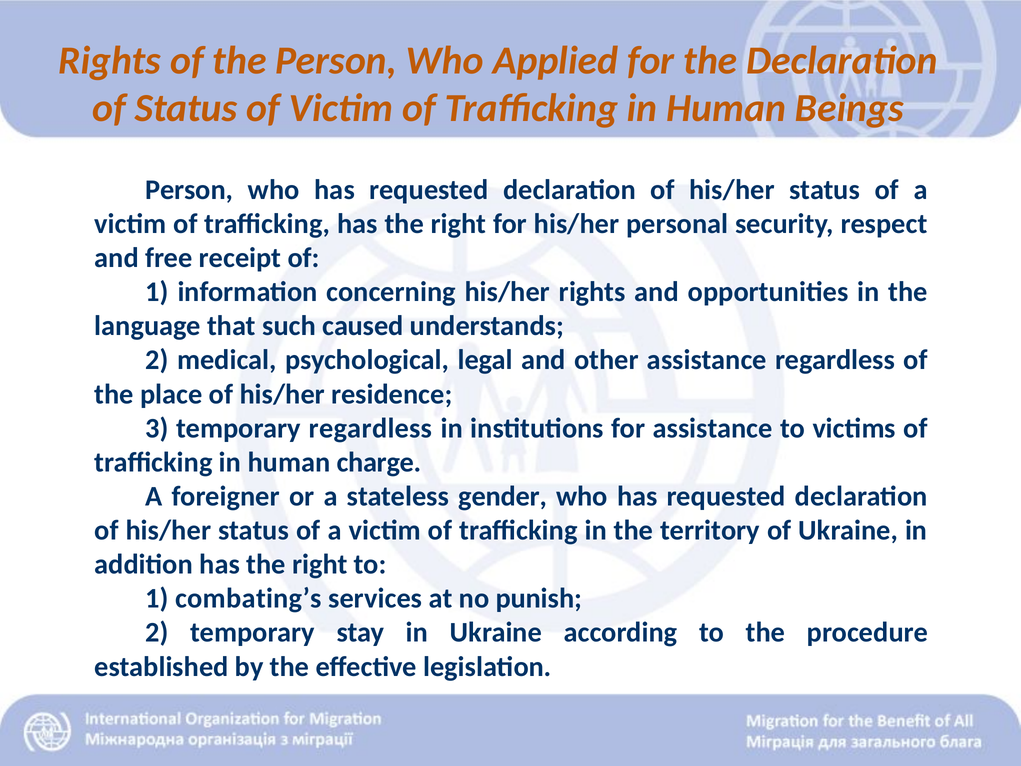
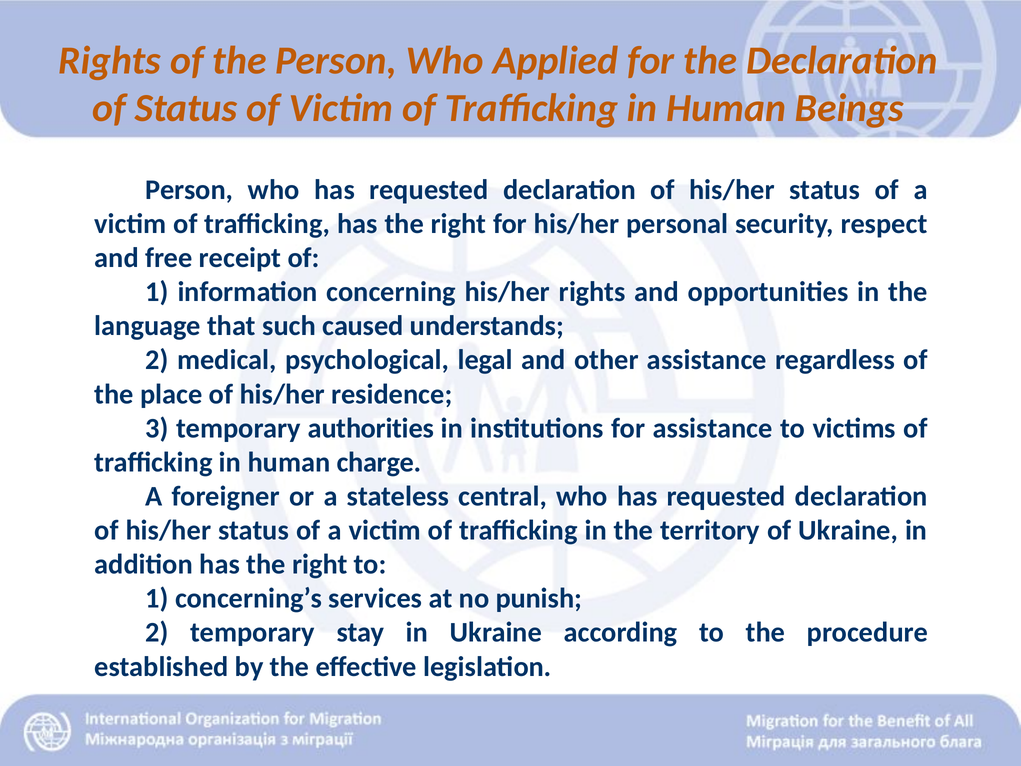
temporary regardless: regardless -> authorities (371, 428)
gender: gender -> central (503, 496)
combating’s: combating’s -> concerning’s (249, 598)
